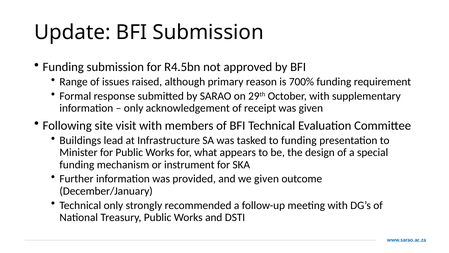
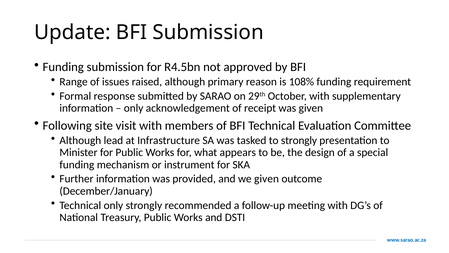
700%: 700% -> 108% (301, 82)
Buildings: Buildings -> Although (80, 140)
to funding: funding -> strongly (299, 140)
